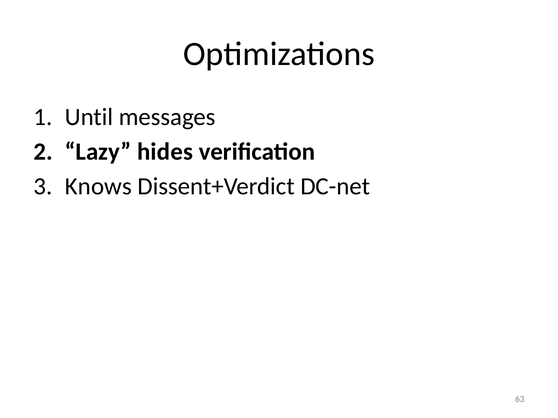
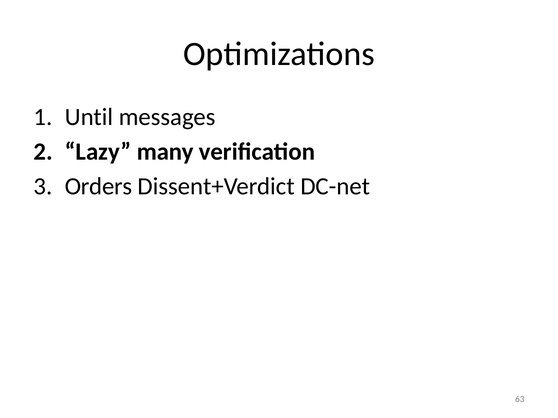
hides: hides -> many (165, 152)
Knows: Knows -> Orders (99, 187)
